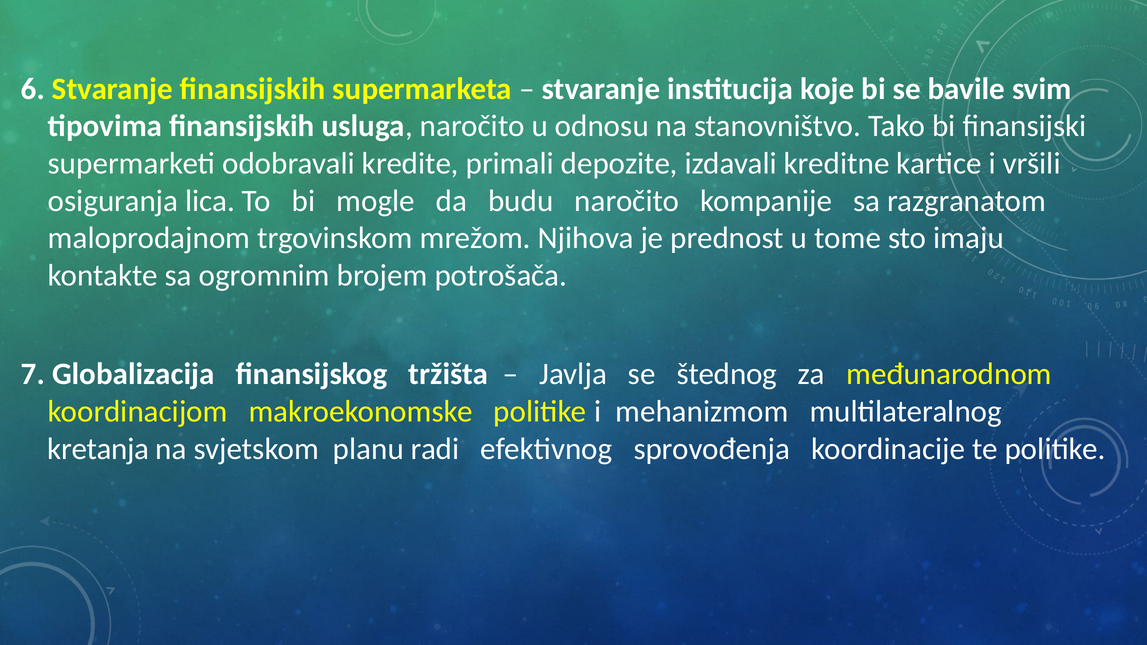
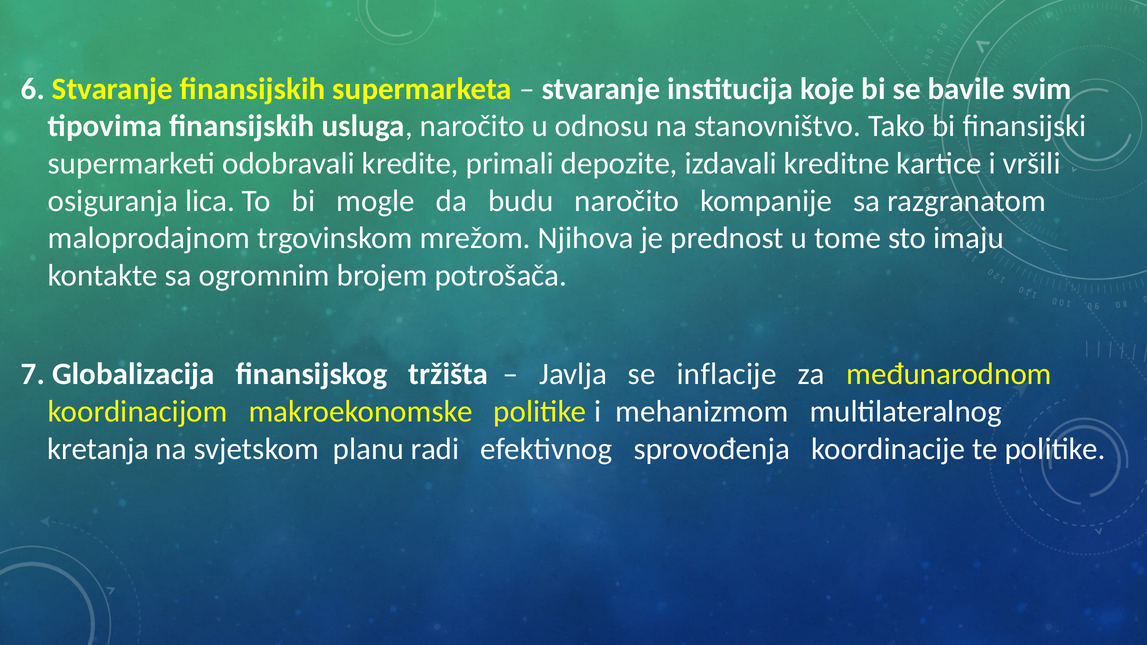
štednog: štednog -> inflacije (727, 374)
